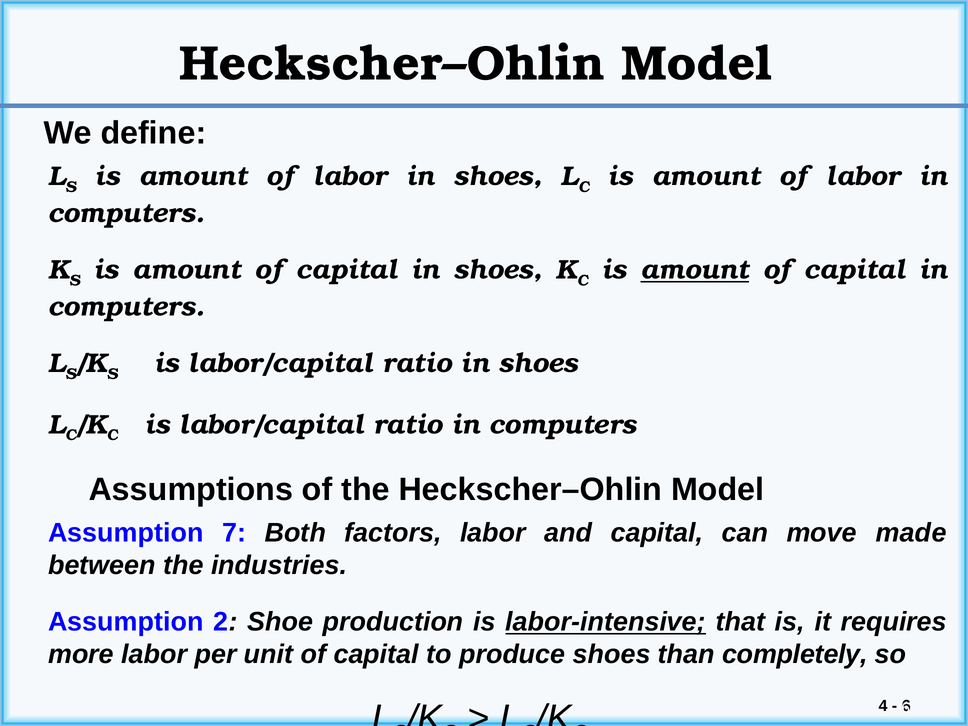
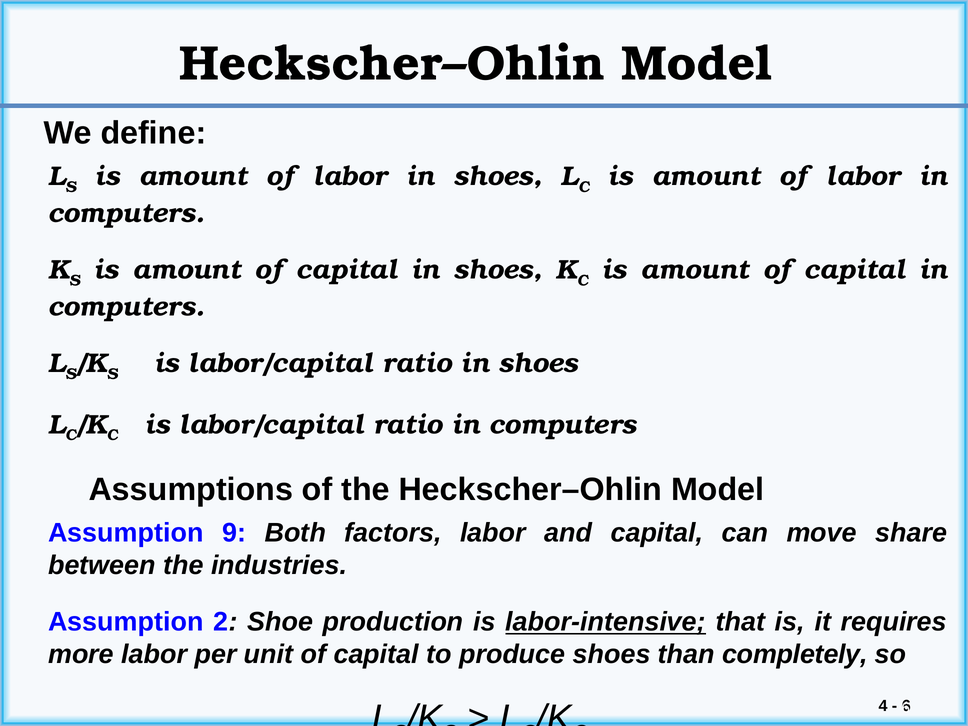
amount underline: present -> none (695, 270)
7: 7 -> 9 (234, 533)
made: made -> share (911, 533)
